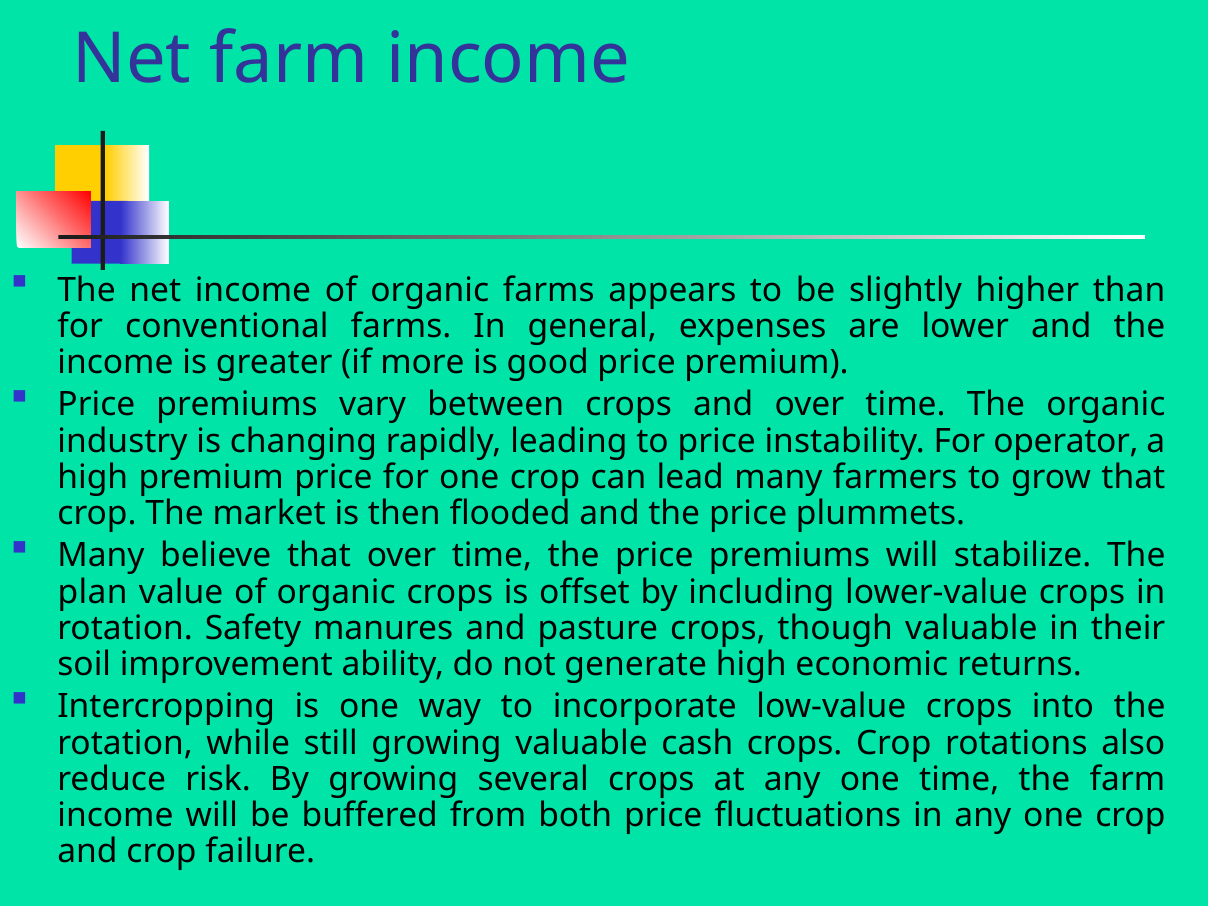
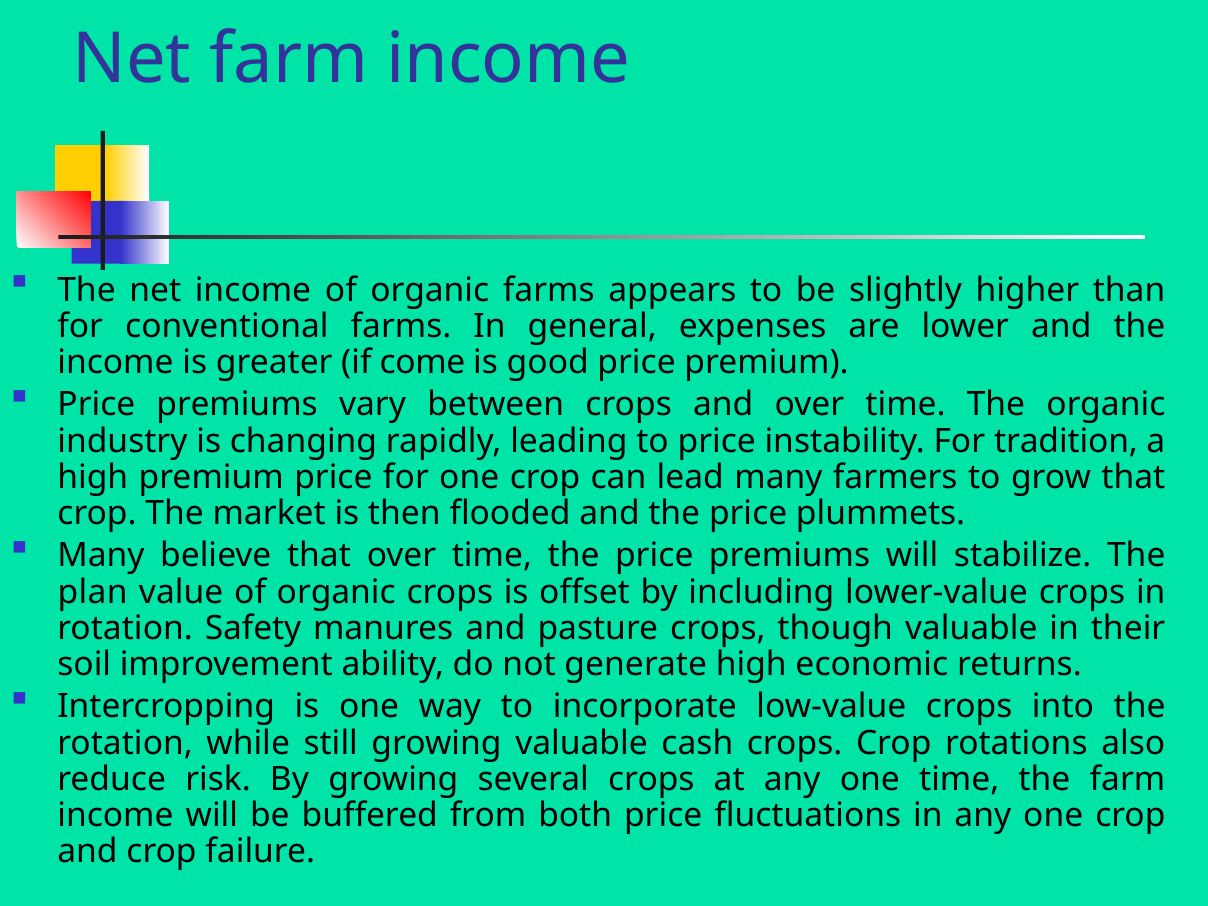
more: more -> come (423, 363)
operator: operator -> tradition (1066, 441)
